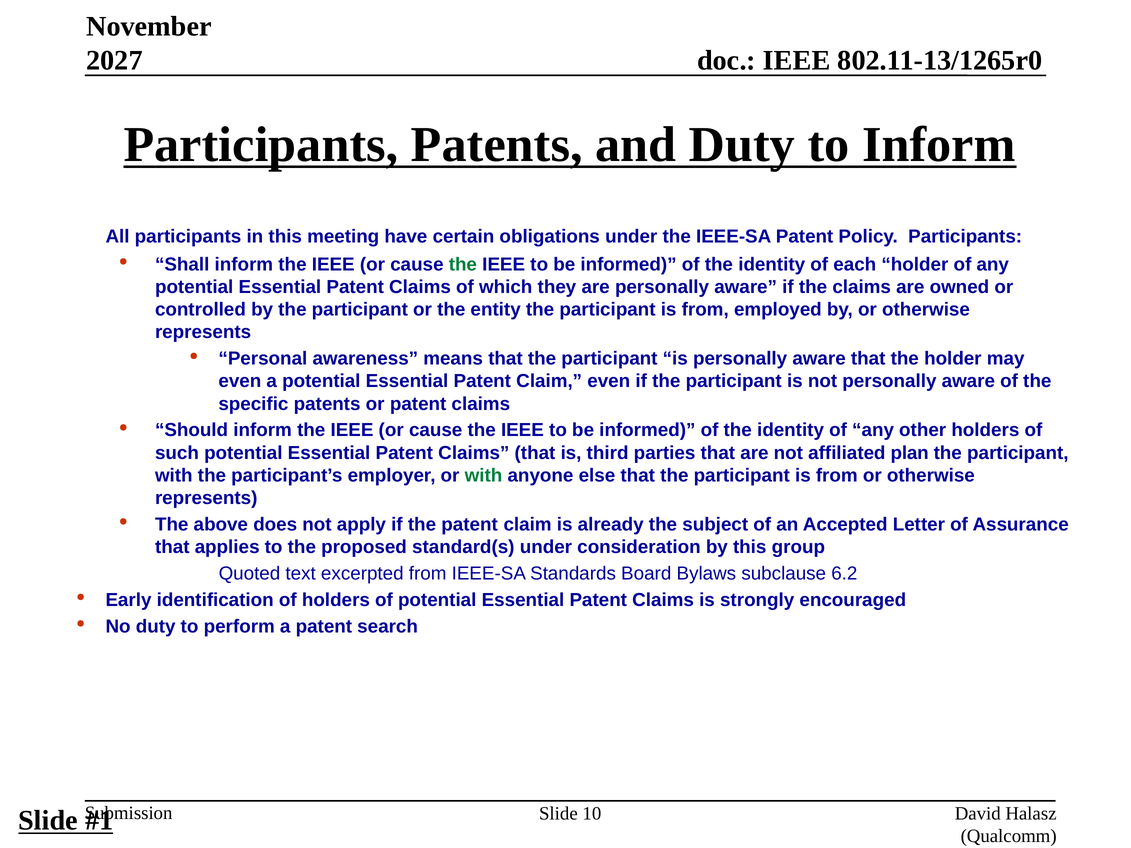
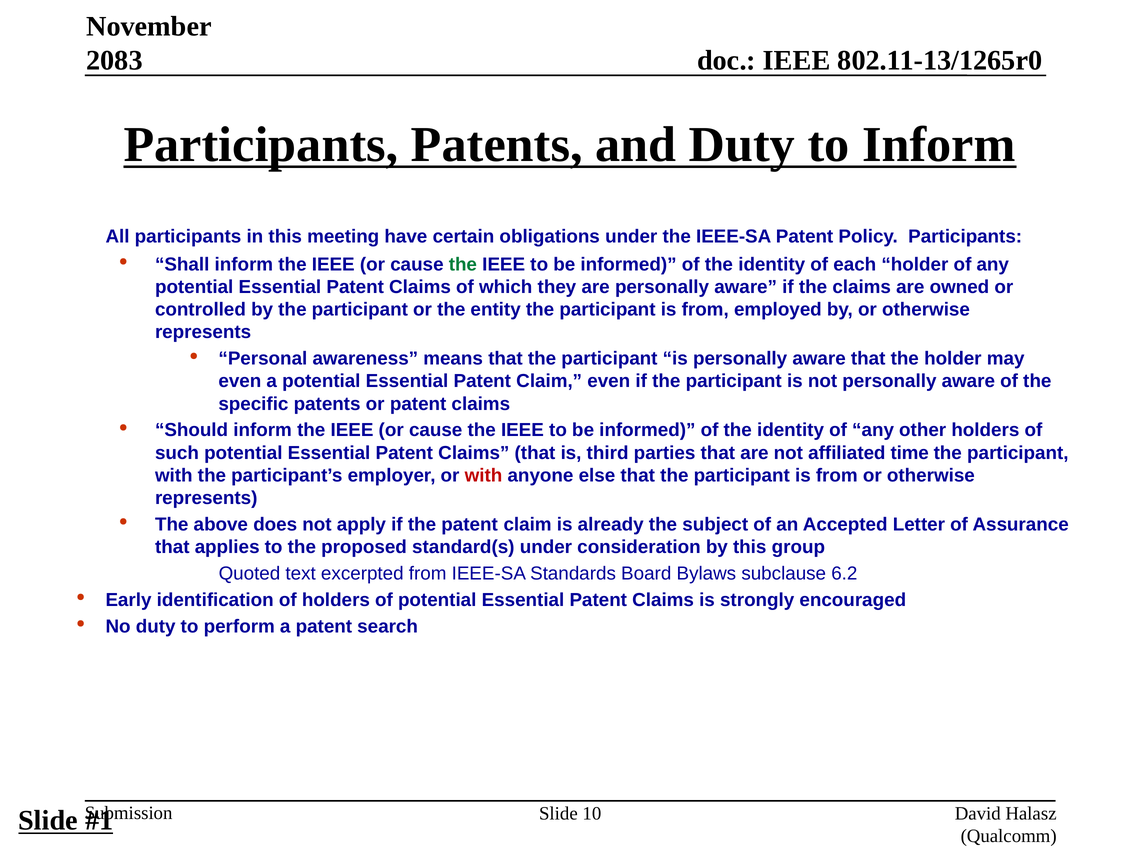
2027: 2027 -> 2083 (114, 60)
plan: plan -> time (910, 453)
with colour: green -> red (484, 476)
